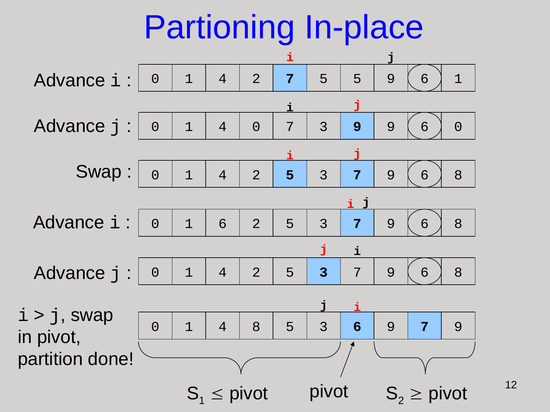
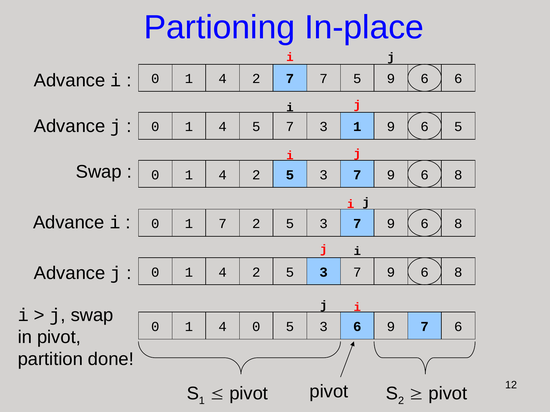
7 5: 5 -> 7 (324, 79)
6 1: 1 -> 6 (458, 79)
4 0: 0 -> 5 (256, 127)
3 9: 9 -> 1 (357, 127)
6 0: 0 -> 5 (458, 127)
1 6: 6 -> 7 (223, 224)
4 8: 8 -> 0 (256, 327)
9 7 9: 9 -> 6 (458, 327)
